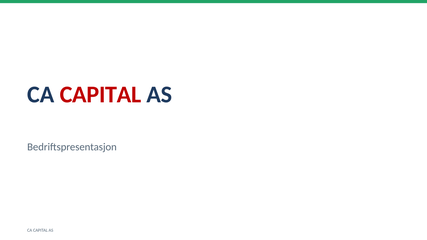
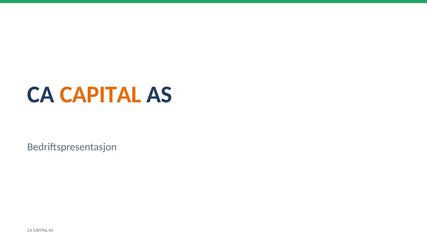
CAPITAL colour: red -> orange (100, 95)
